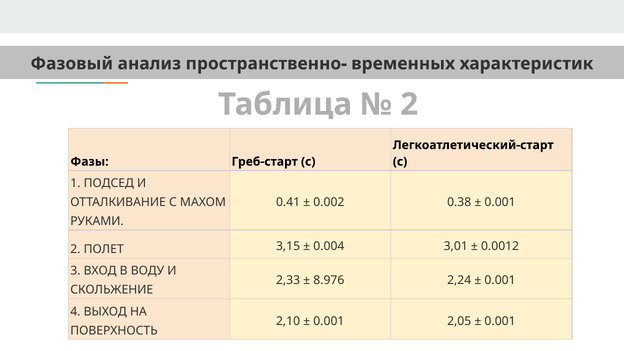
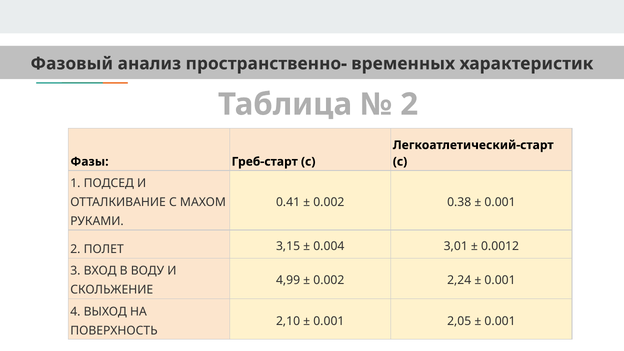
2,33: 2,33 -> 4,99 (288, 280)
8.976: 8.976 -> 0.002 (329, 280)
